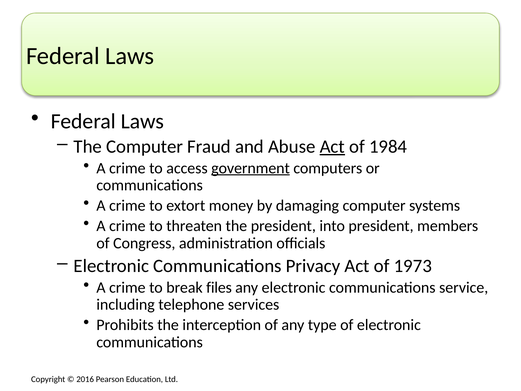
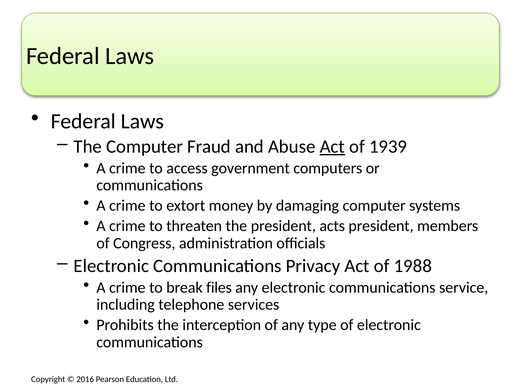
1984: 1984 -> 1939 (388, 147)
government underline: present -> none (251, 168)
into: into -> acts (332, 226)
1973: 1973 -> 1988 (413, 266)
